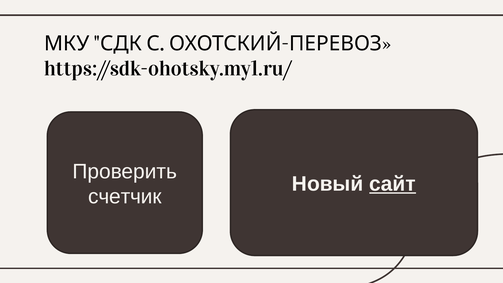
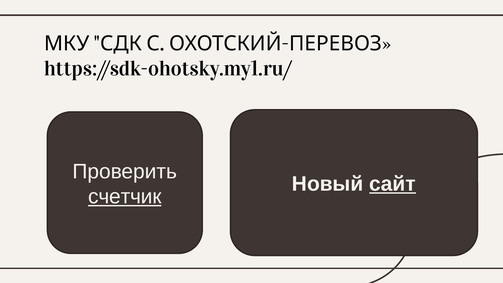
счетчик underline: none -> present (125, 197)
